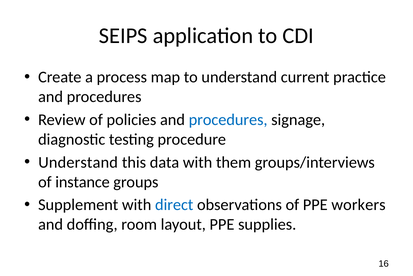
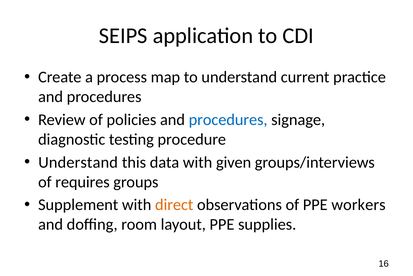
them: them -> given (234, 162)
instance: instance -> requires (82, 182)
direct colour: blue -> orange (174, 204)
